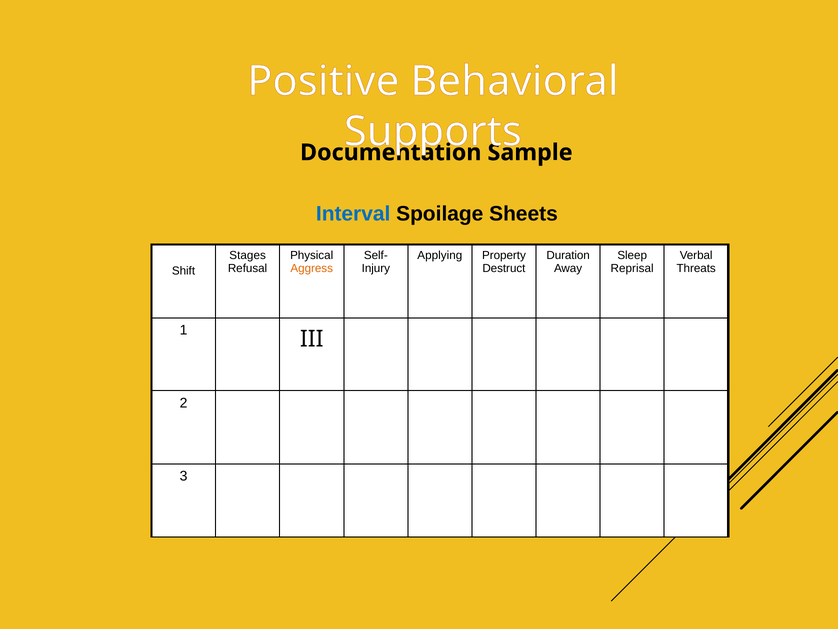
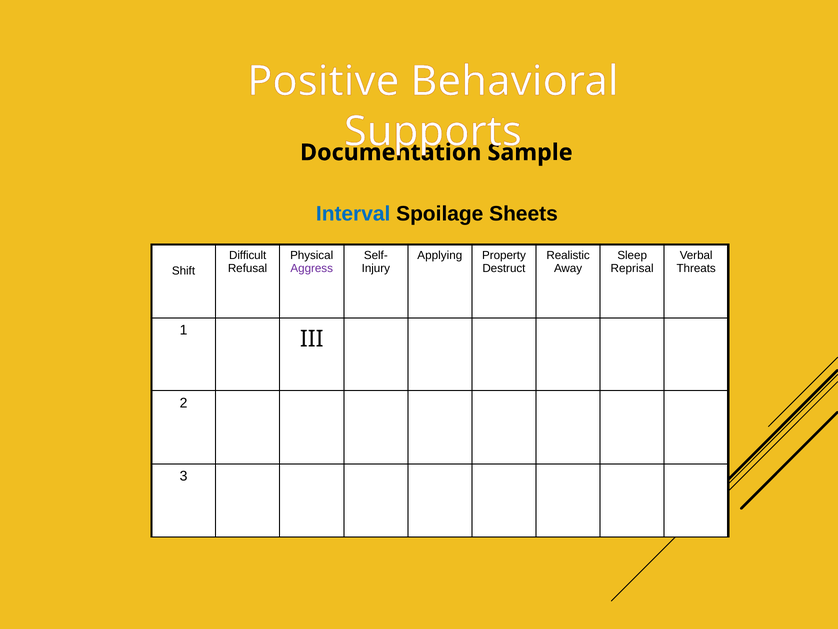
Stages: Stages -> Difficult (248, 255)
Duration: Duration -> Realistic (568, 255)
Aggress colour: orange -> purple (312, 268)
